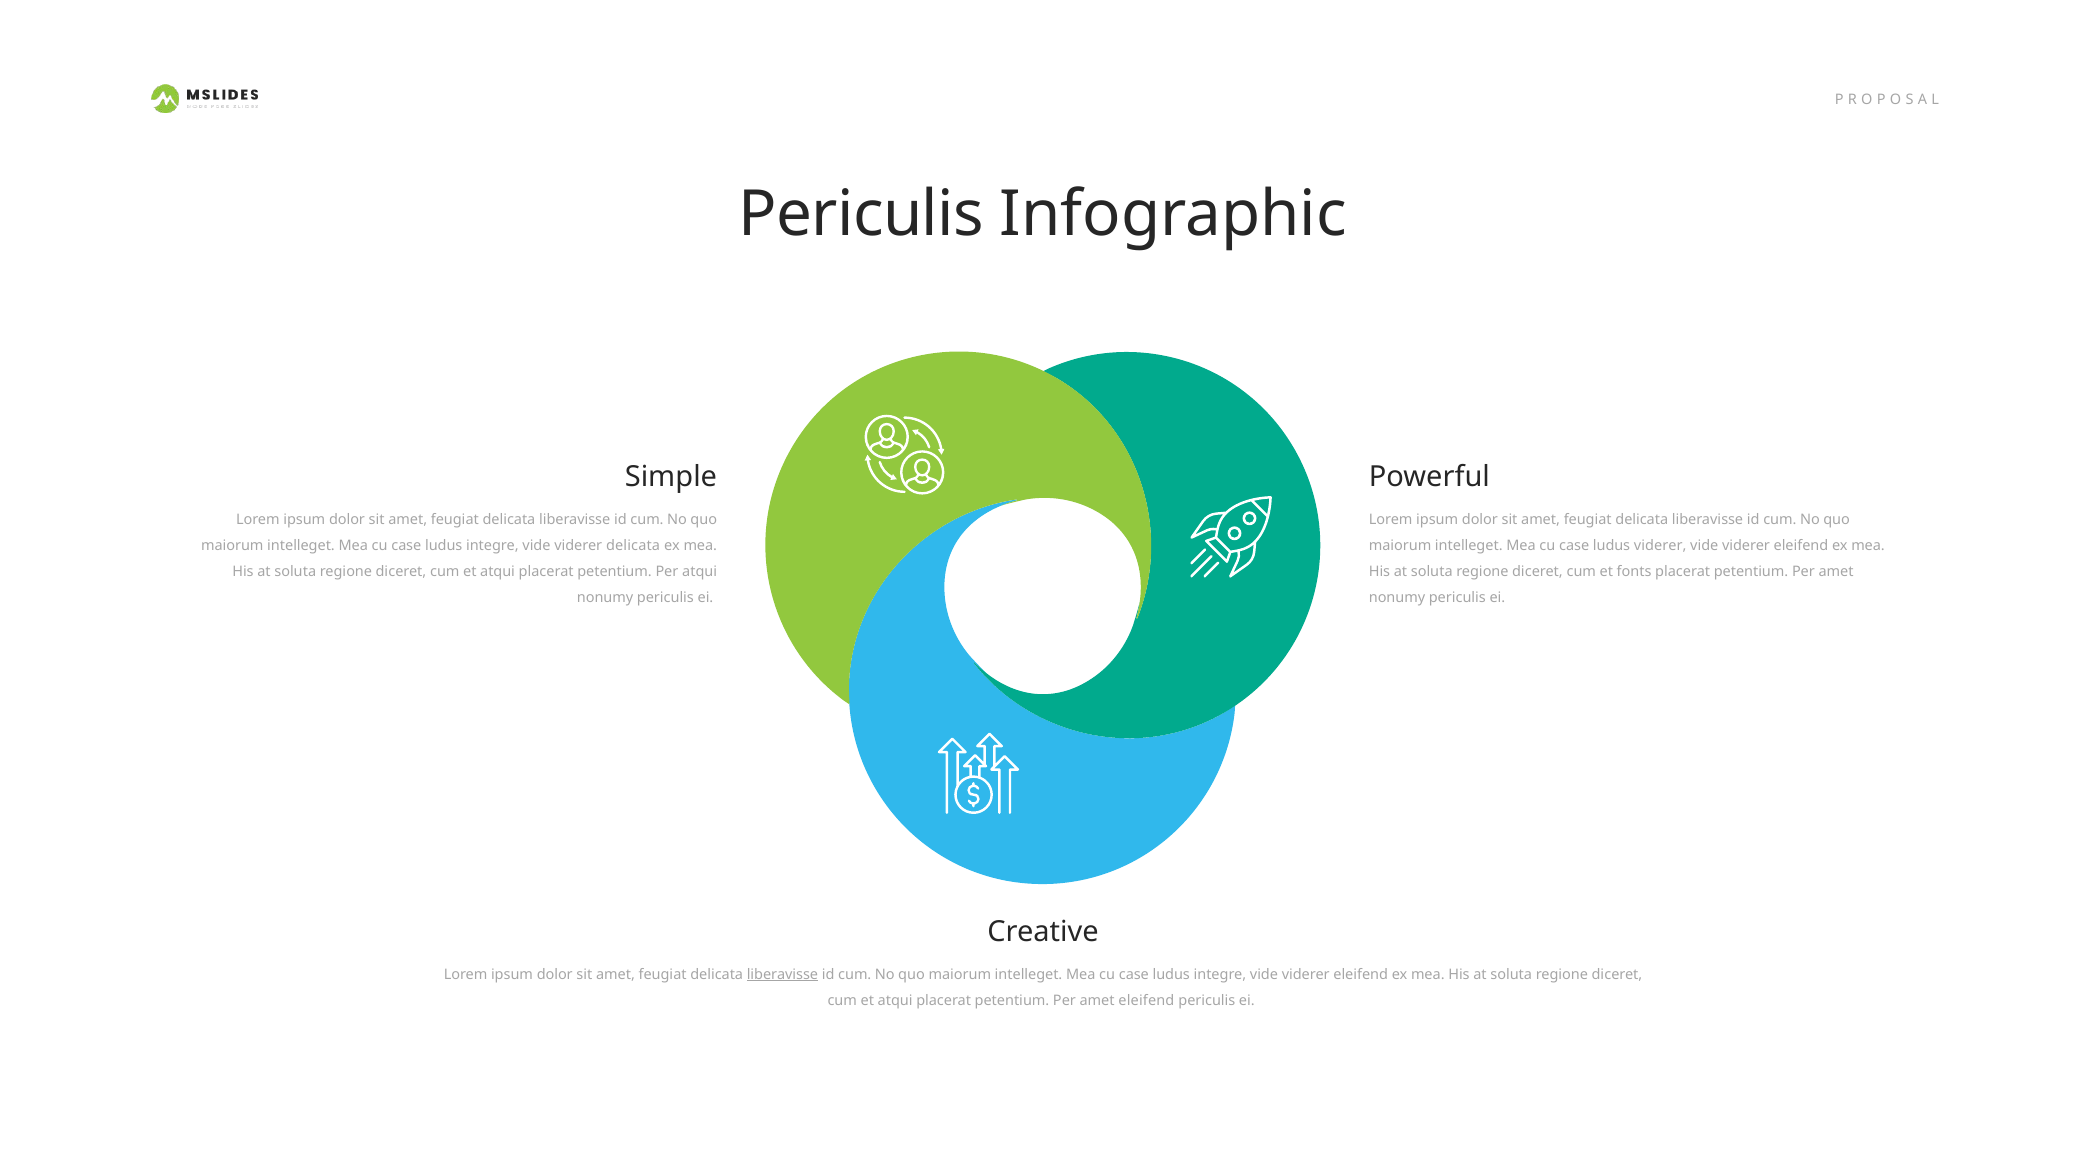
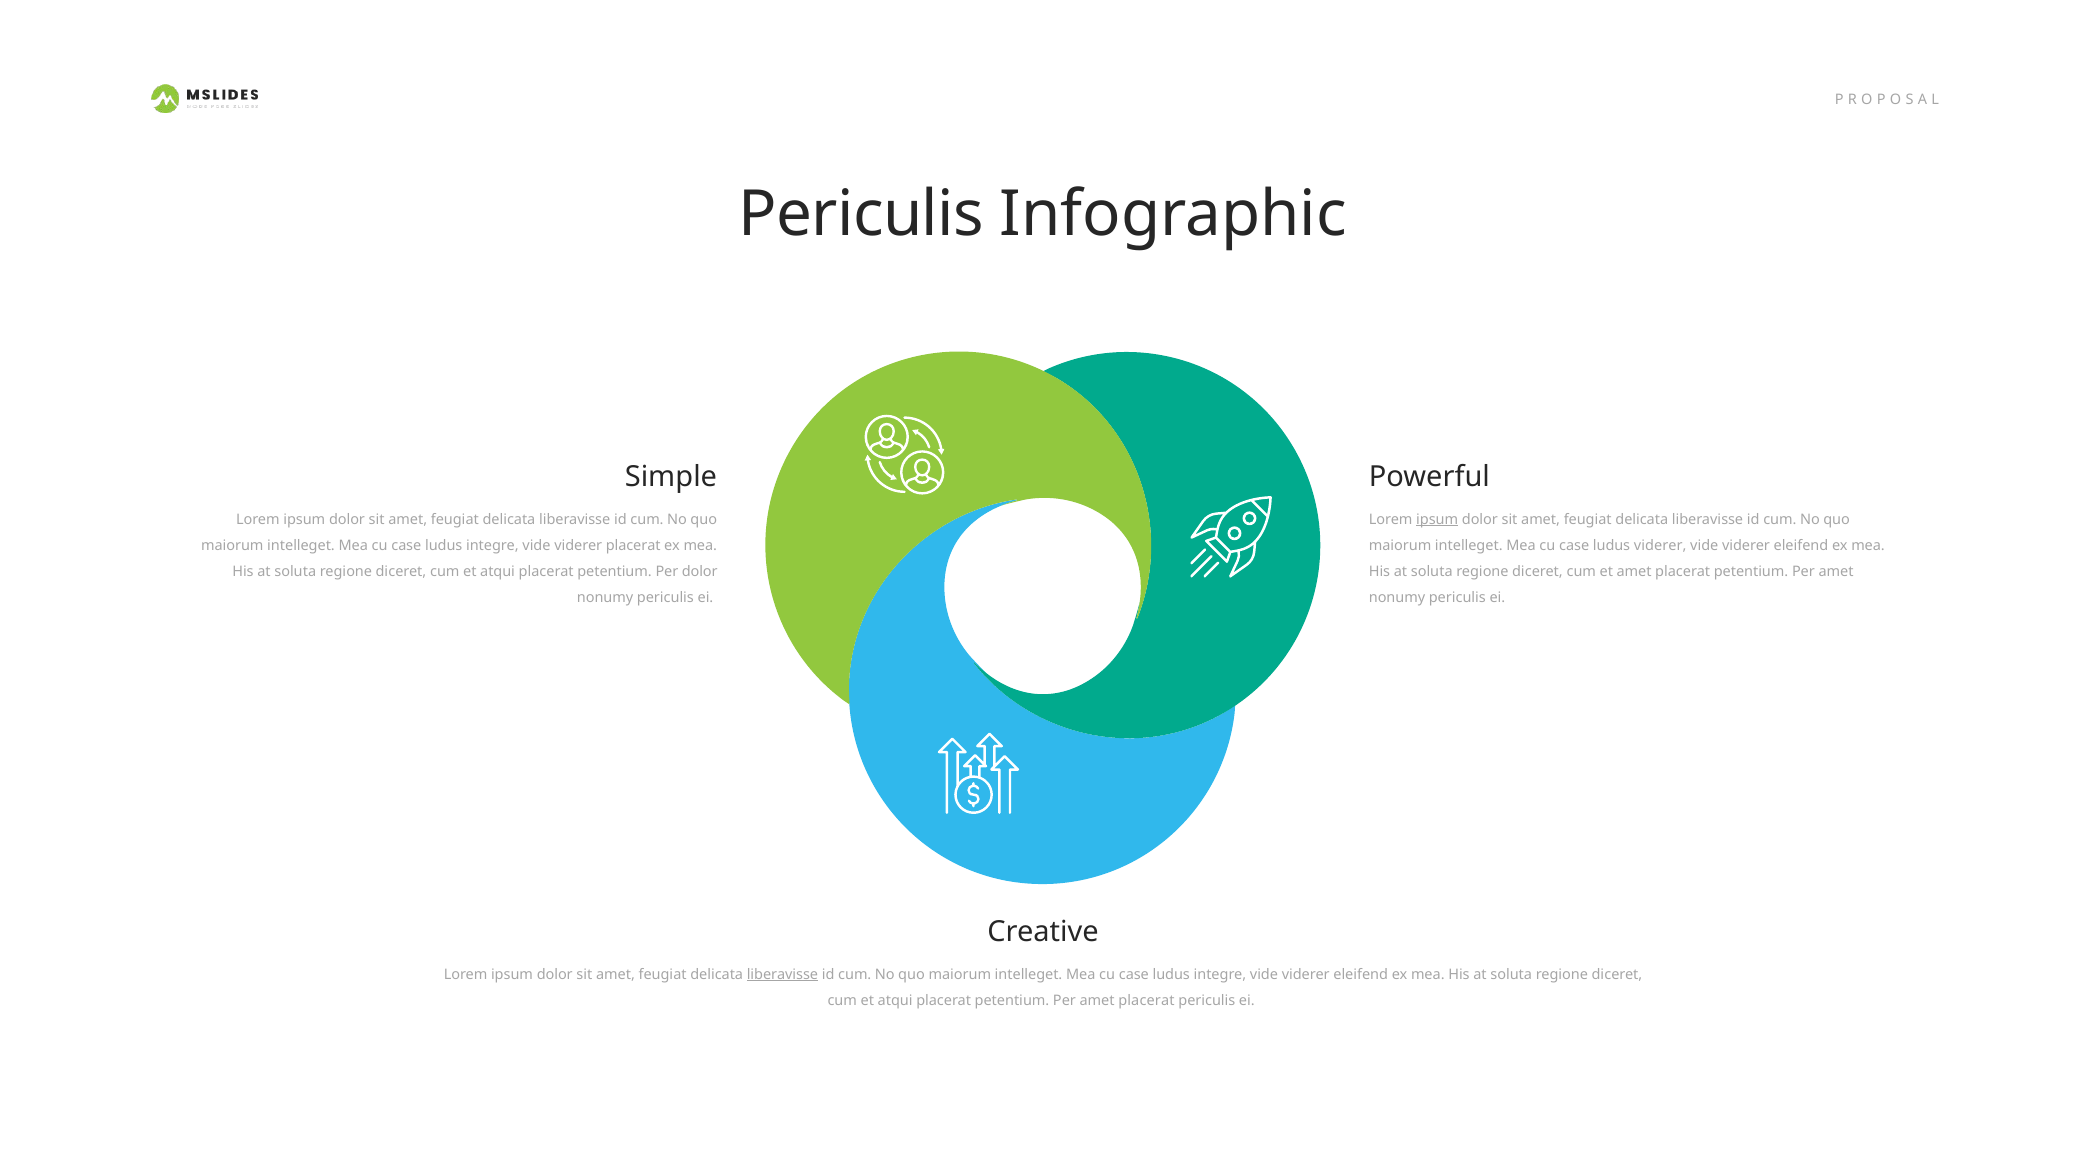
ipsum underline: none -> present (1437, 520)
viderer delicata: delicata -> placerat (633, 546)
Per atqui: atqui -> dolor (700, 572)
et fonts: fonts -> amet (1634, 572)
Per amet eleifend: eleifend -> placerat (1146, 1001)
